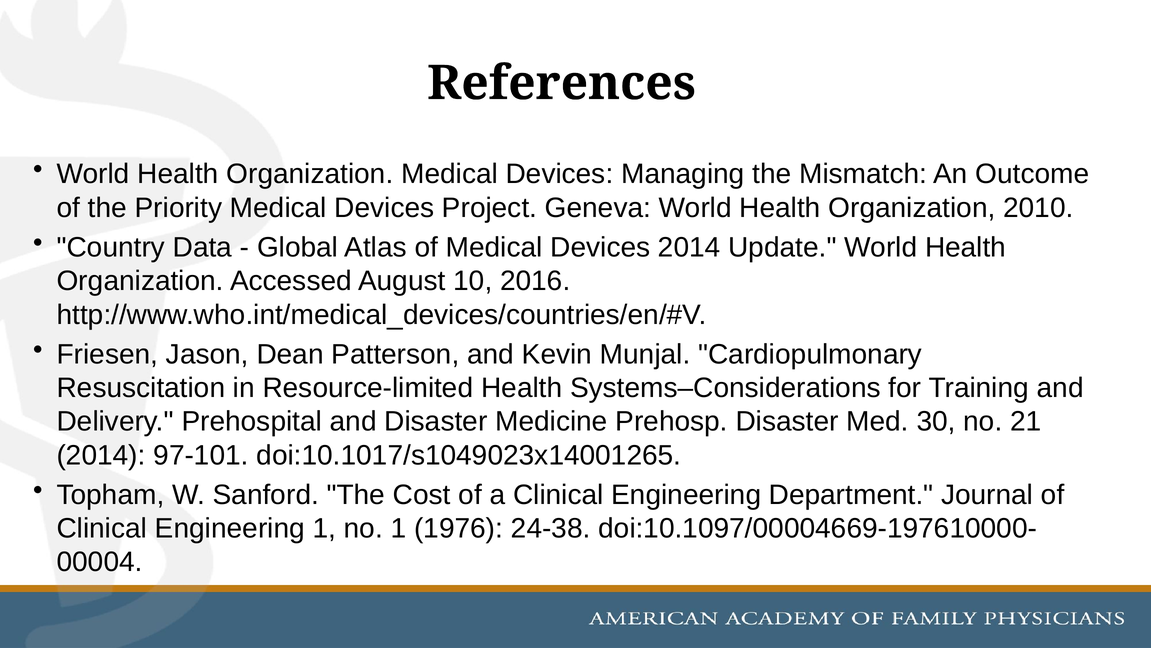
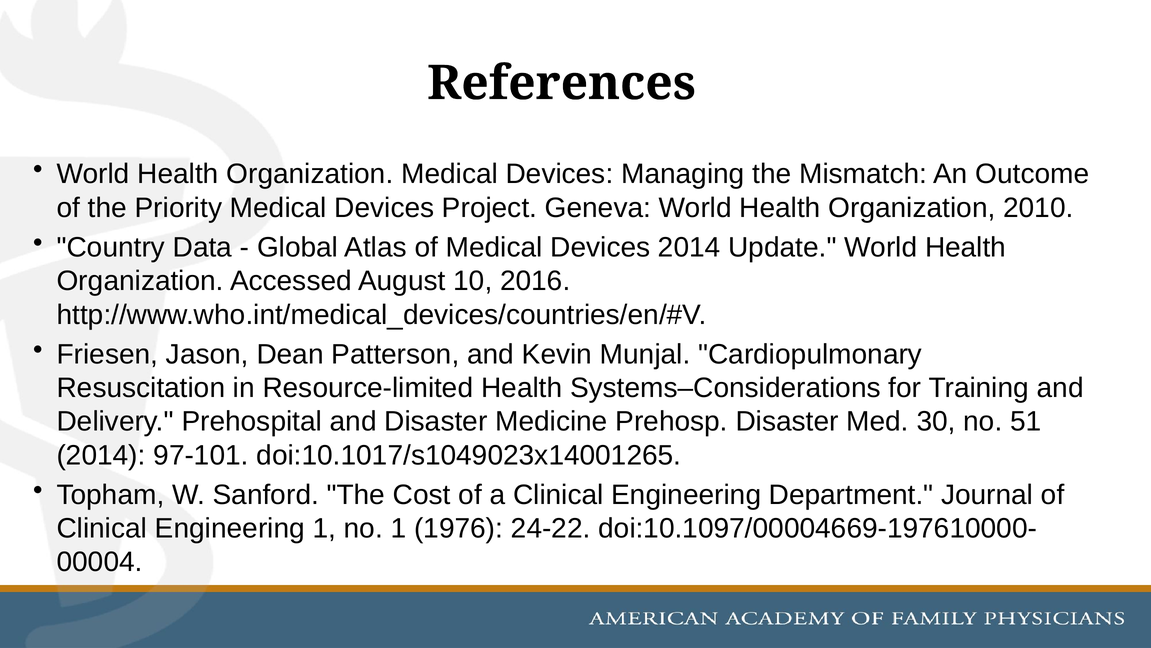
21: 21 -> 51 (1026, 422)
24-38: 24-38 -> 24-22 (551, 529)
